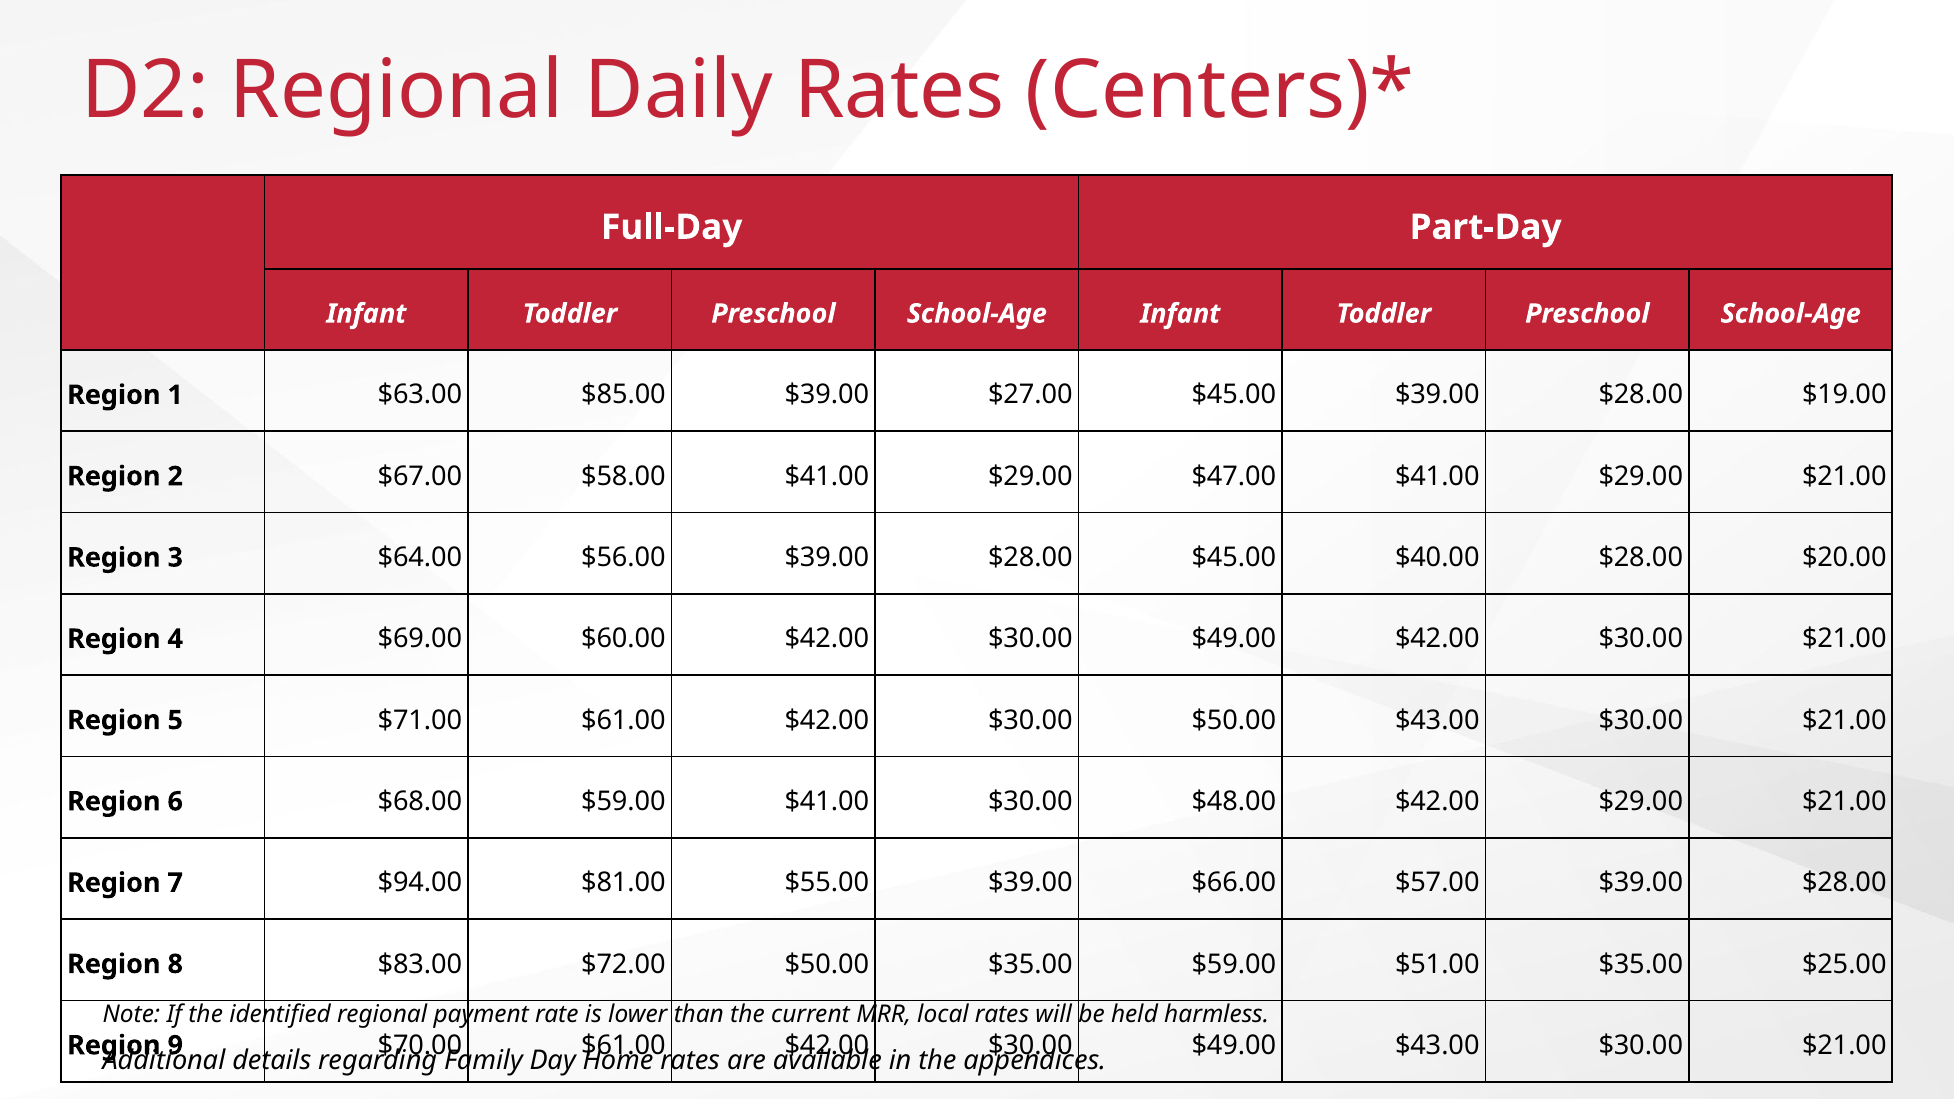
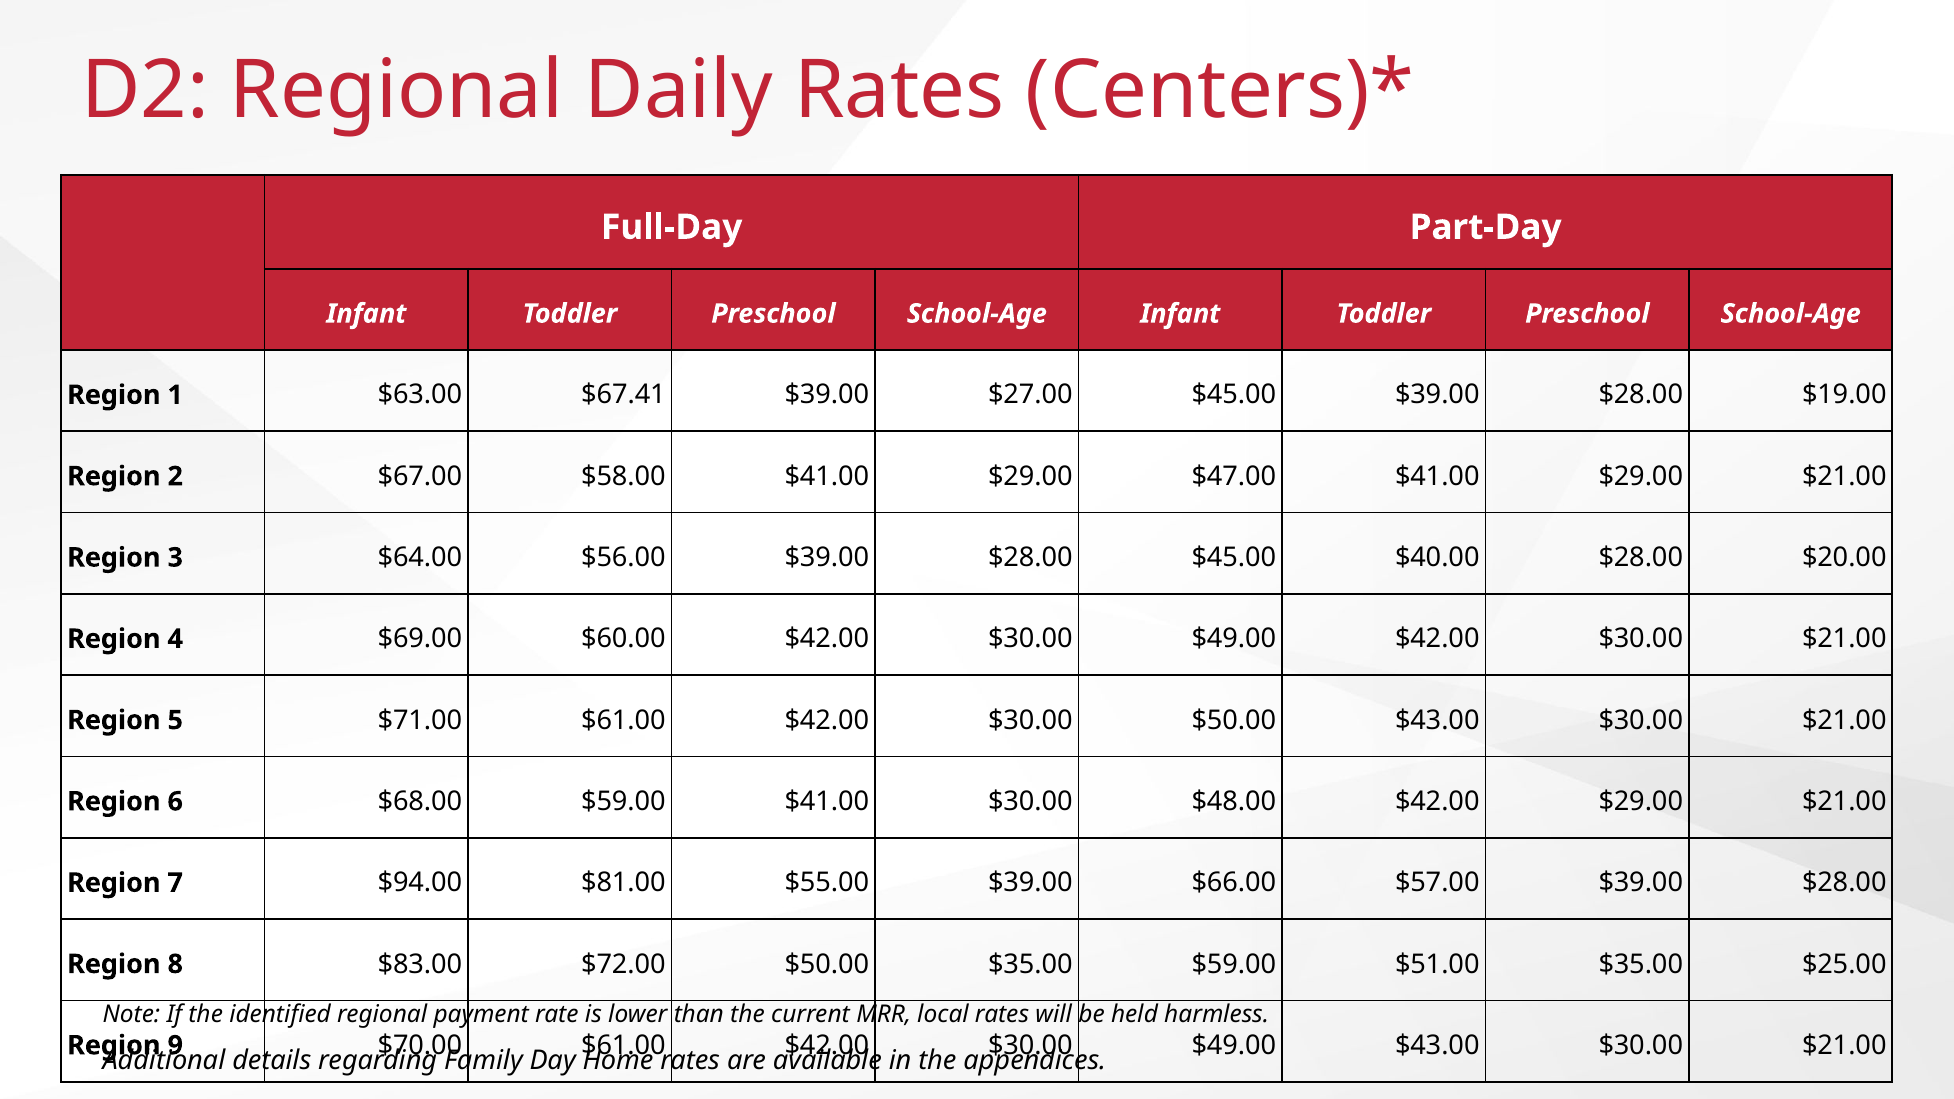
$85.00: $85.00 -> $67.41 (623, 395)
